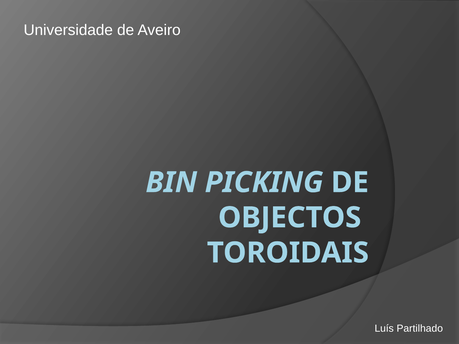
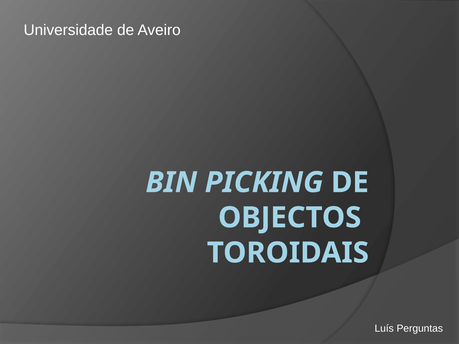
Partilhado: Partilhado -> Perguntas (420, 329)
